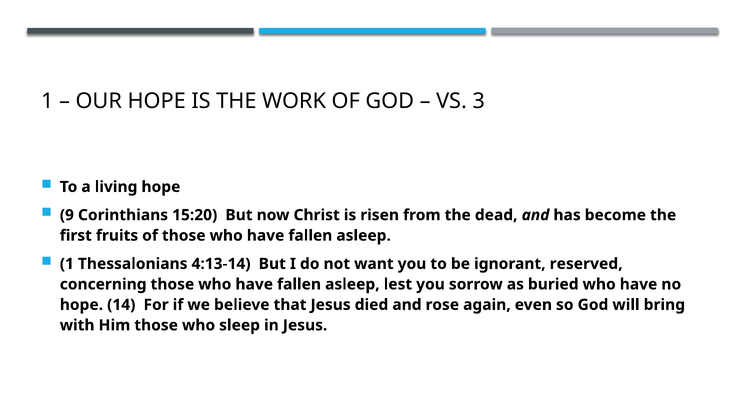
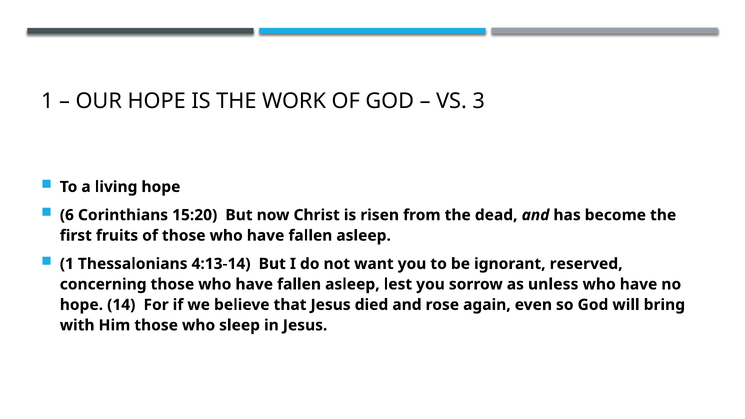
9: 9 -> 6 (67, 215)
buried: buried -> unless (553, 284)
